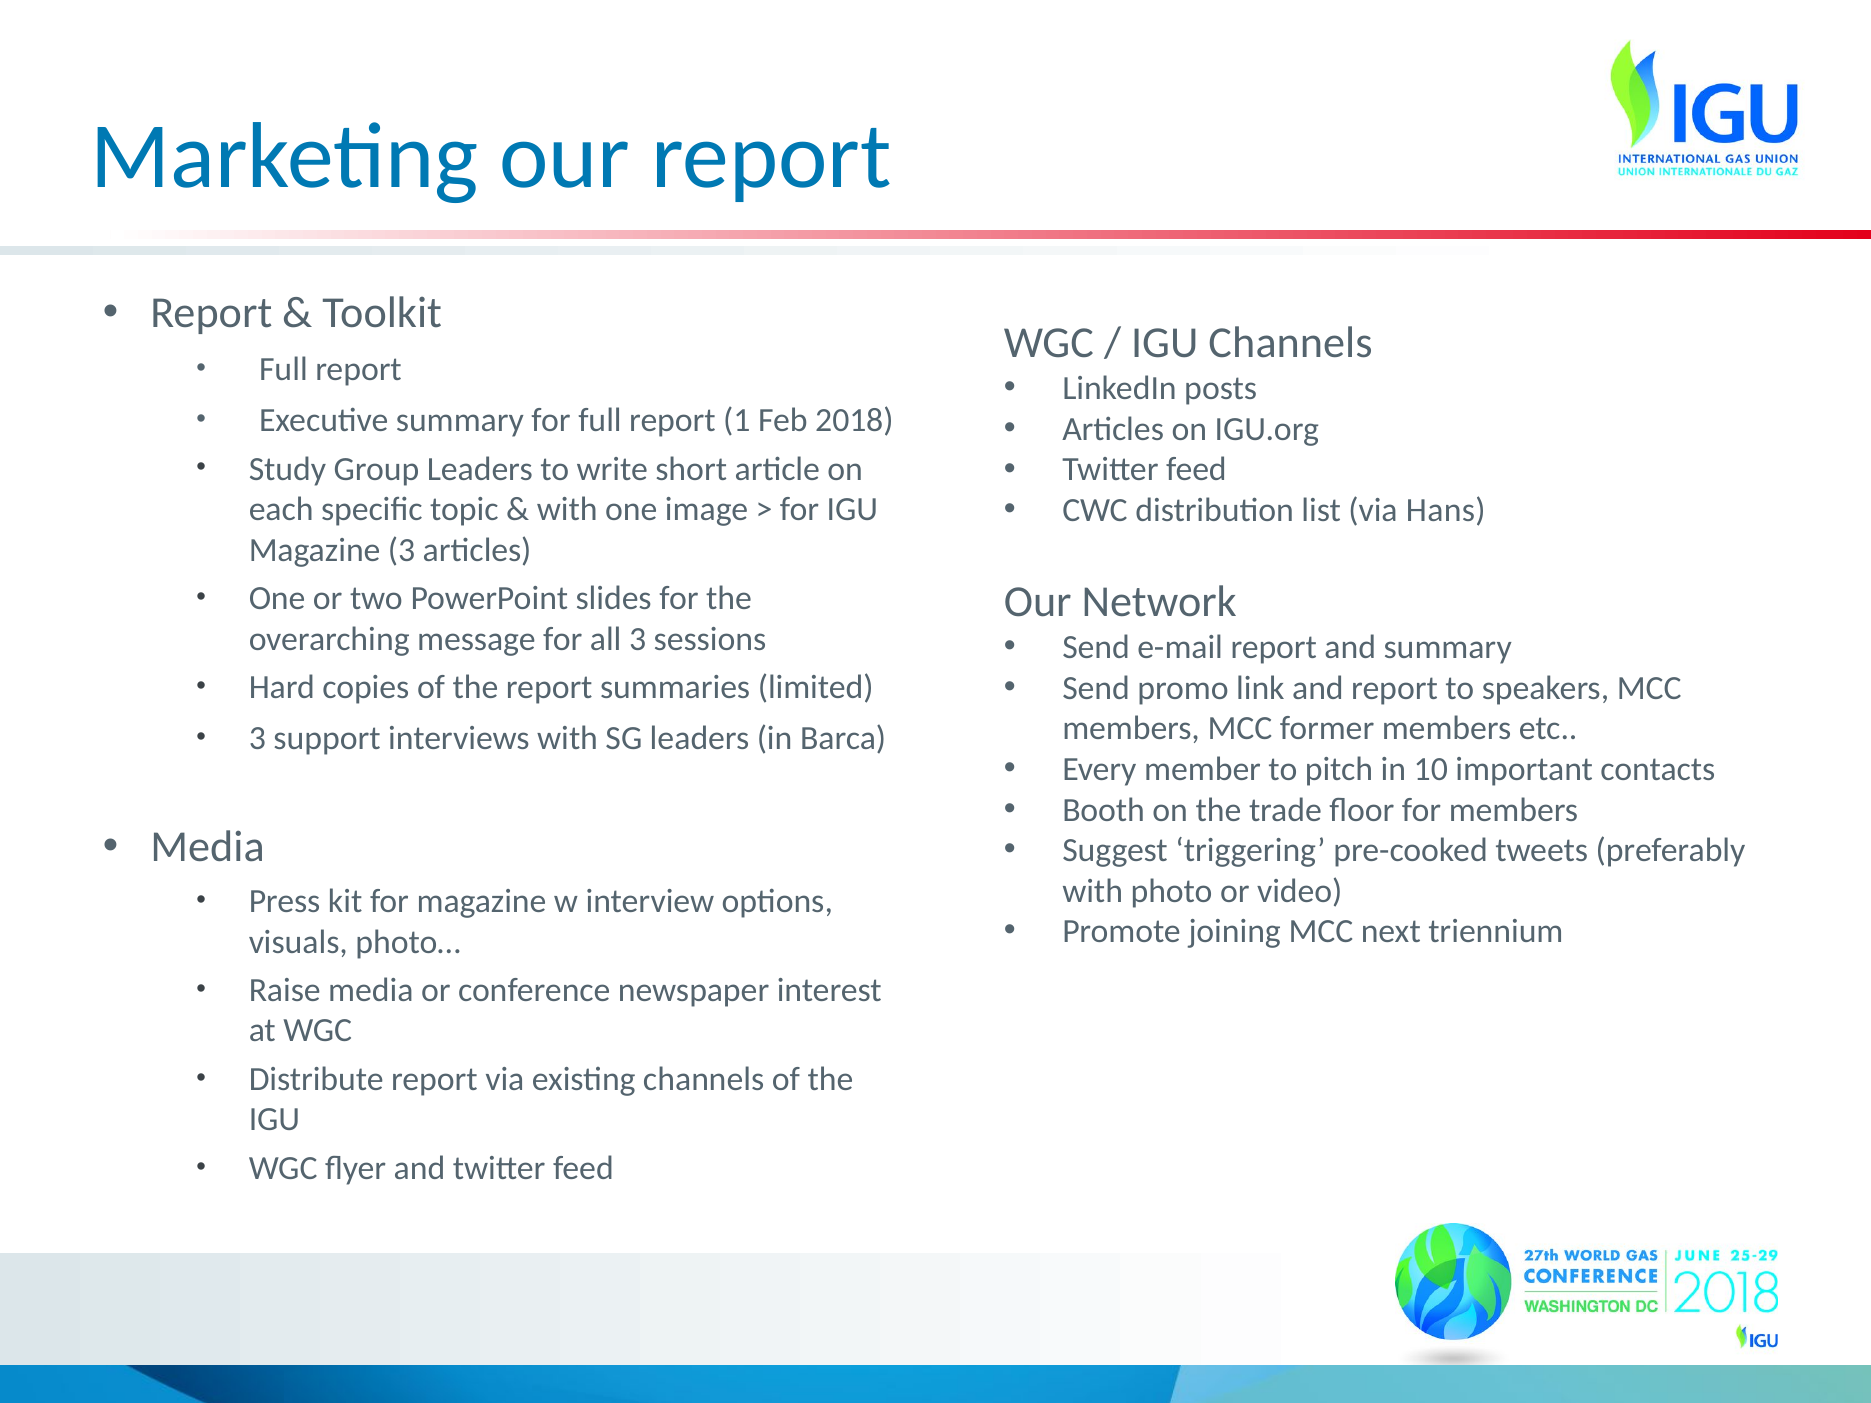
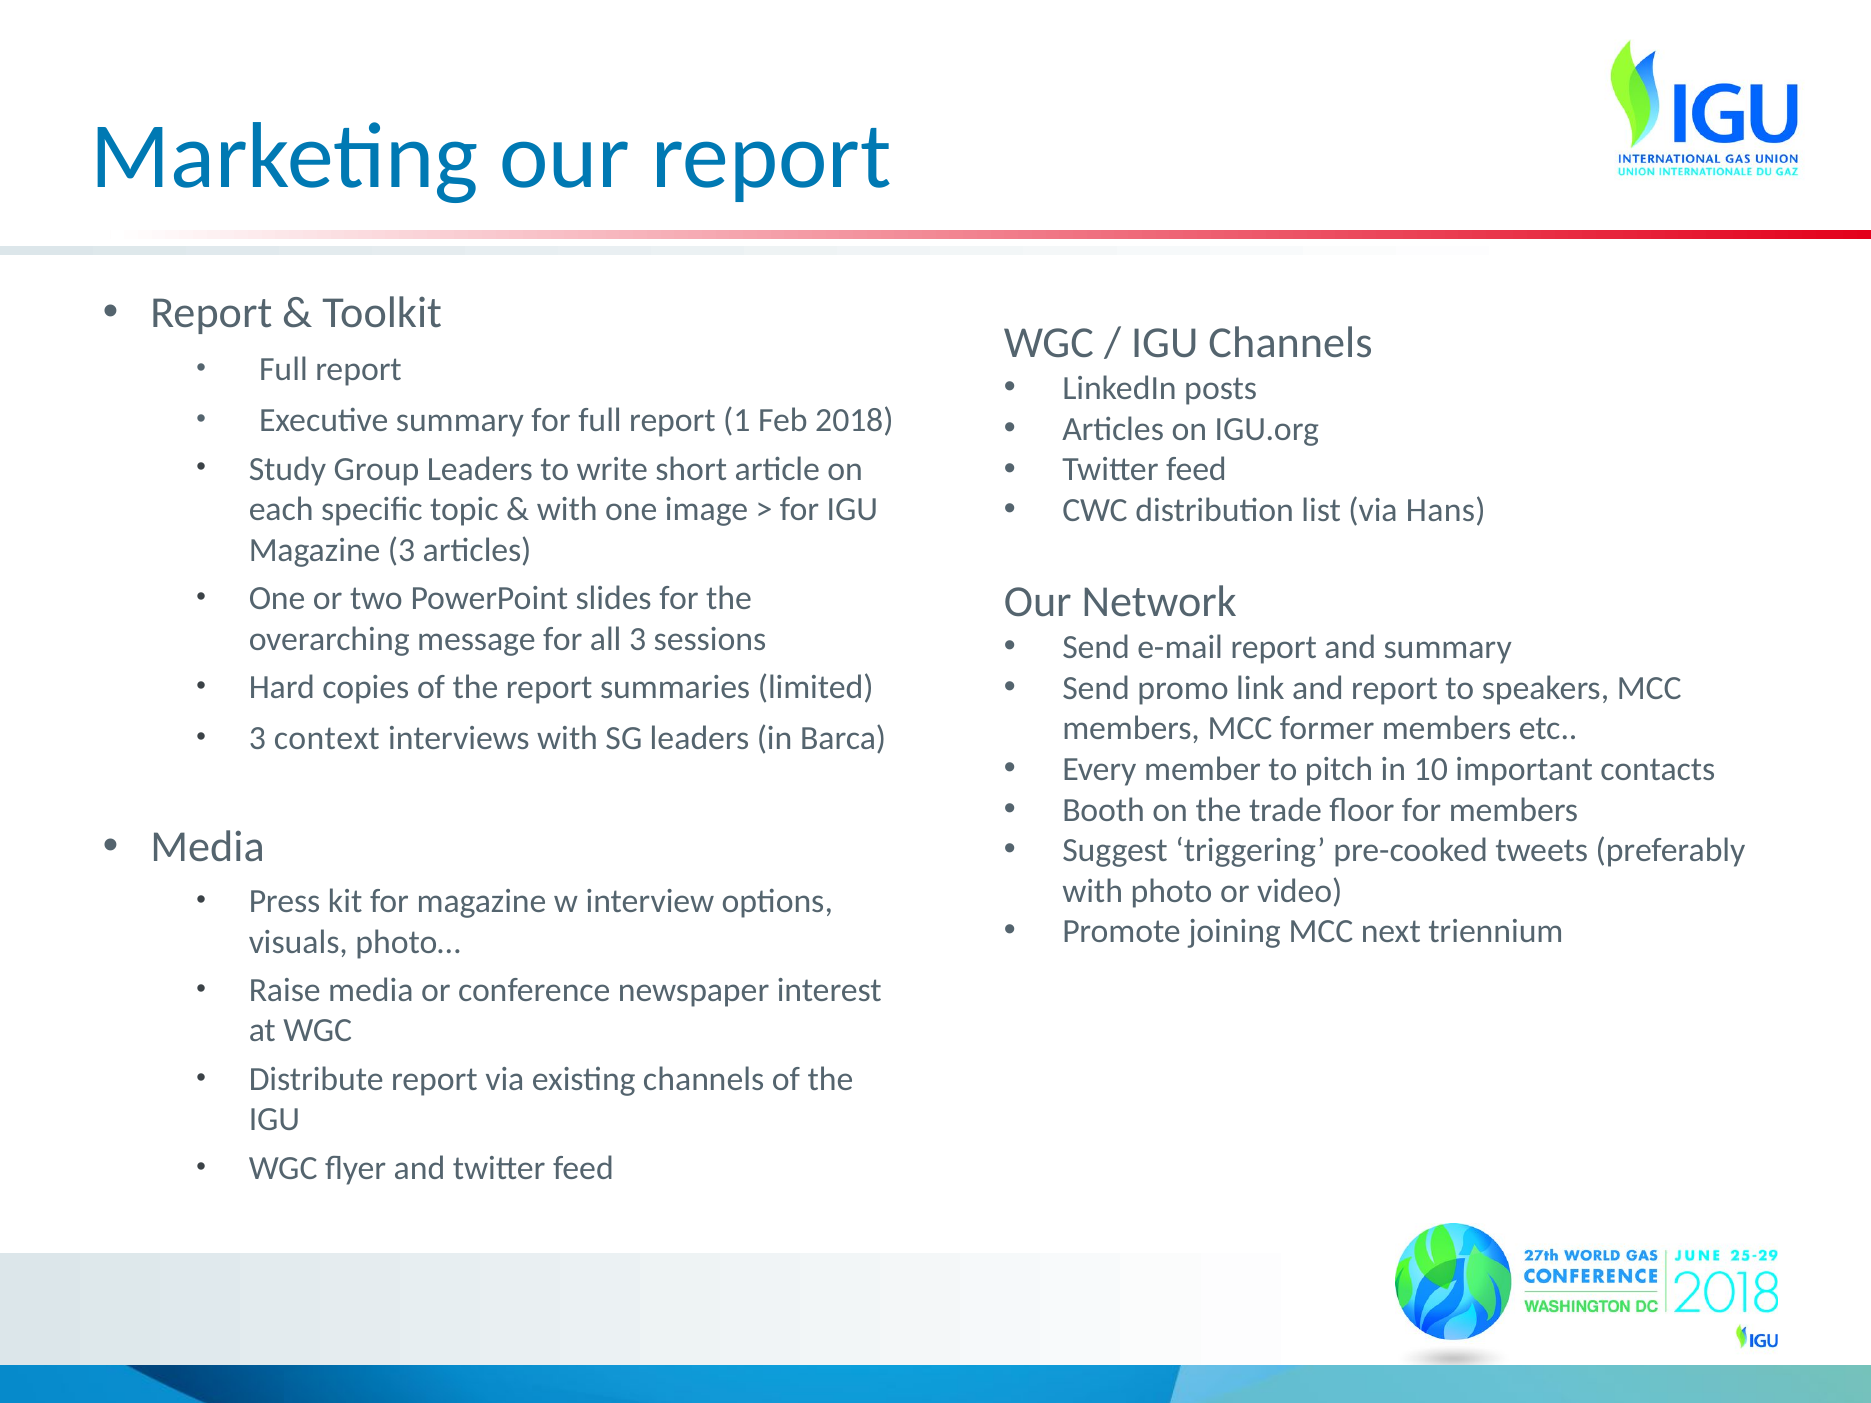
support: support -> context (327, 739)
